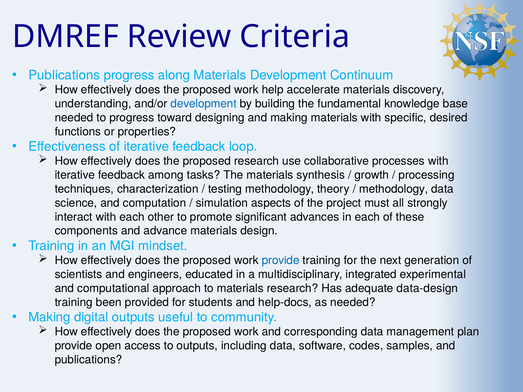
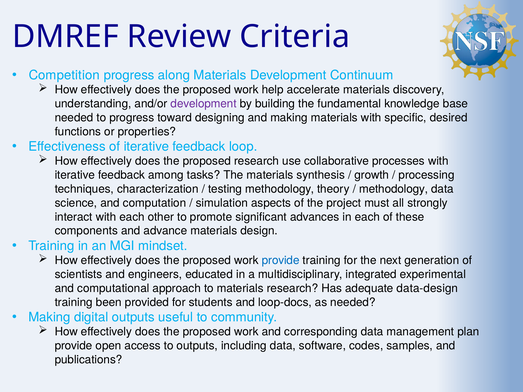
Publications: Publications -> Competition (64, 75)
development colour: blue -> purple (204, 104)
help-docs: help-docs -> loop-docs (285, 302)
